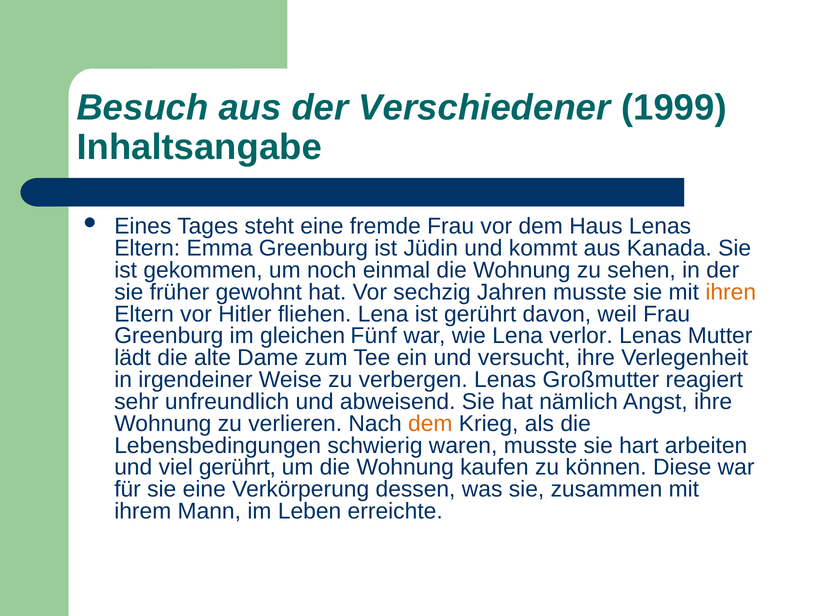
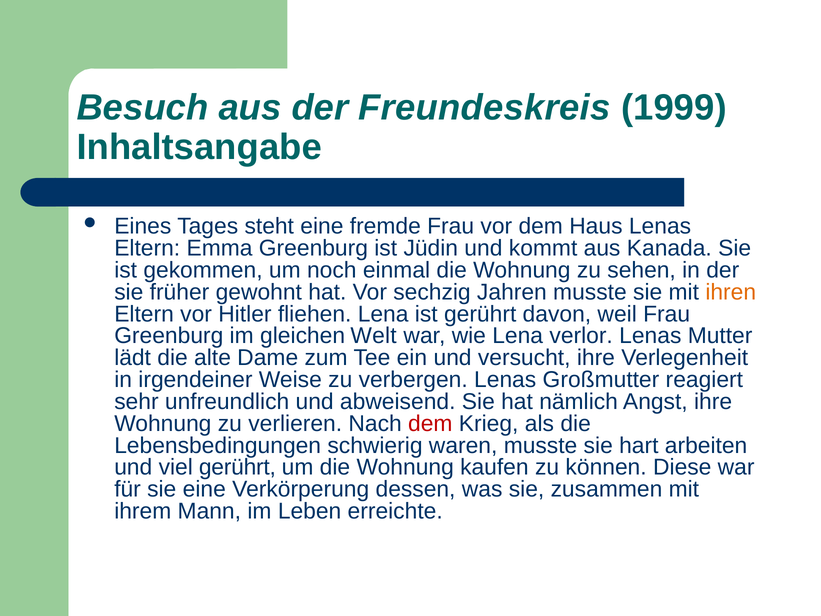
Verschiedener: Verschiedener -> Freundeskreis (484, 108)
Fünf: Fünf -> Welt (374, 336)
dem colour: orange -> red (430, 423)
